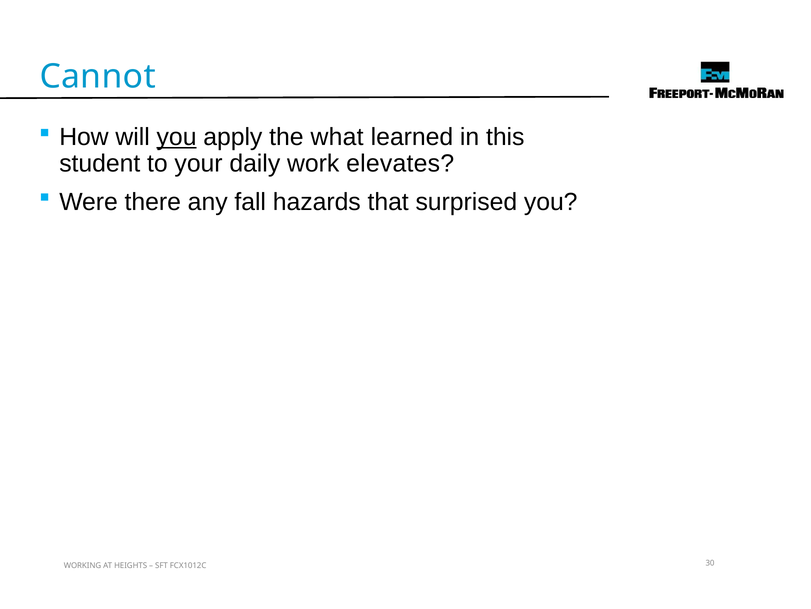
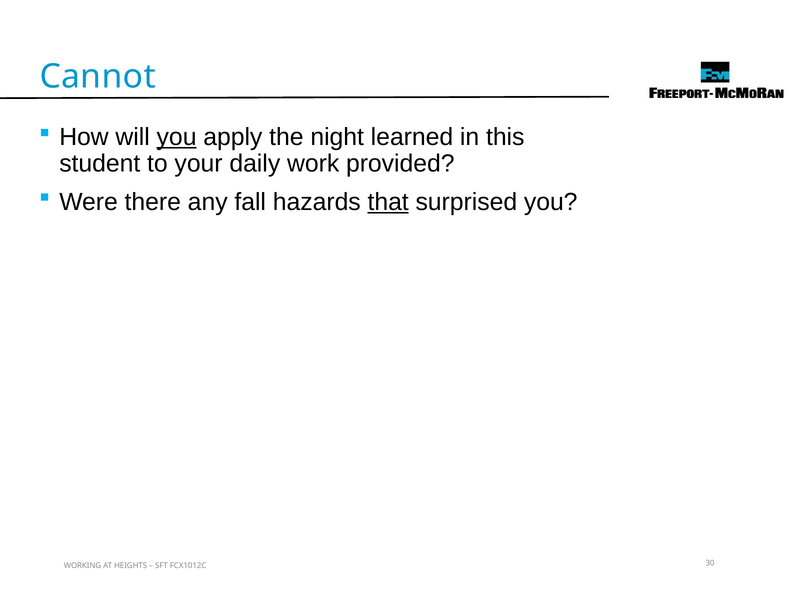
what: what -> night (337, 137)
elevates: elevates -> provided (400, 164)
that underline: none -> present (388, 202)
